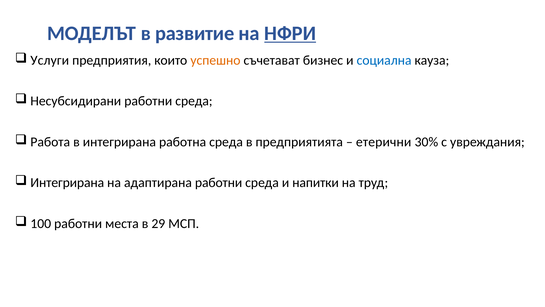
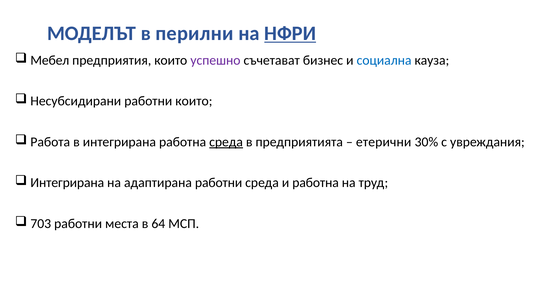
развитие: развитие -> перилни (194, 33)
Услуги: Услуги -> Мебел (50, 60)
успешно colour: orange -> purple (215, 60)
Несубсидирани работни среда: среда -> които (194, 101)
среда underline: none -> present (226, 142)
и напитки: напитки -> работна (316, 182)
100: 100 -> 703 (41, 223)
29: 29 -> 64 (158, 223)
